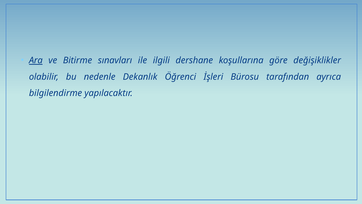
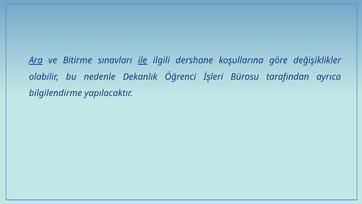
ile underline: none -> present (143, 60)
